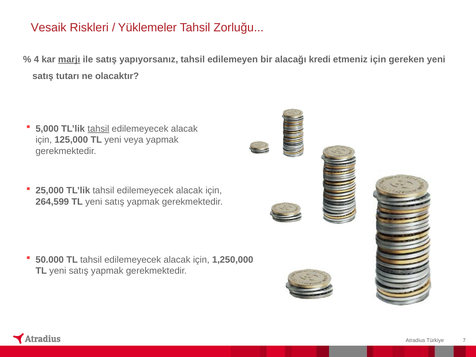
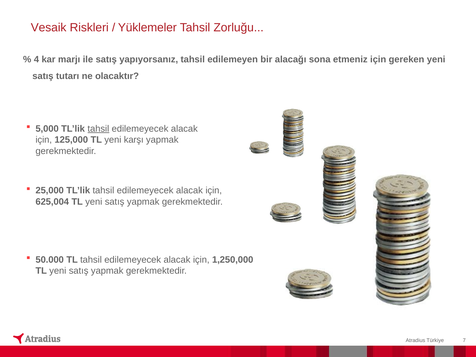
marjı underline: present -> none (69, 59)
kredi: kredi -> sona (320, 59)
veya: veya -> karşı (134, 140)
264,599: 264,599 -> 625,004 (52, 202)
